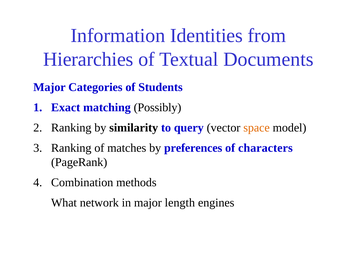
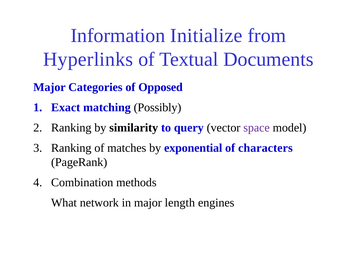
Identities: Identities -> Initialize (206, 36)
Hierarchies: Hierarchies -> Hyperlinks (88, 59)
Students: Students -> Opposed (161, 87)
space colour: orange -> purple (257, 128)
preferences: preferences -> exponential (193, 148)
